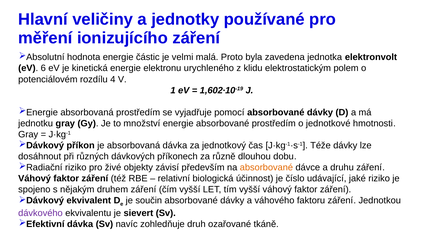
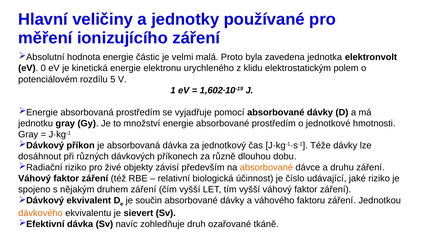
6: 6 -> 0 (43, 68)
4: 4 -> 5 (113, 79)
dávkového colour: purple -> orange (40, 213)
